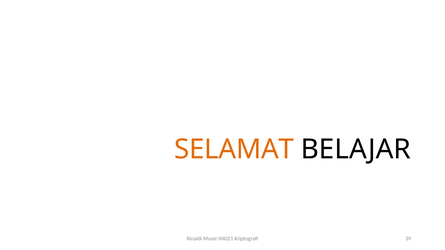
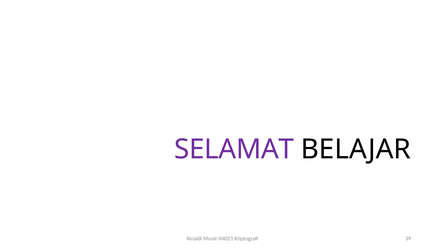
SELAMAT colour: orange -> purple (234, 150)
